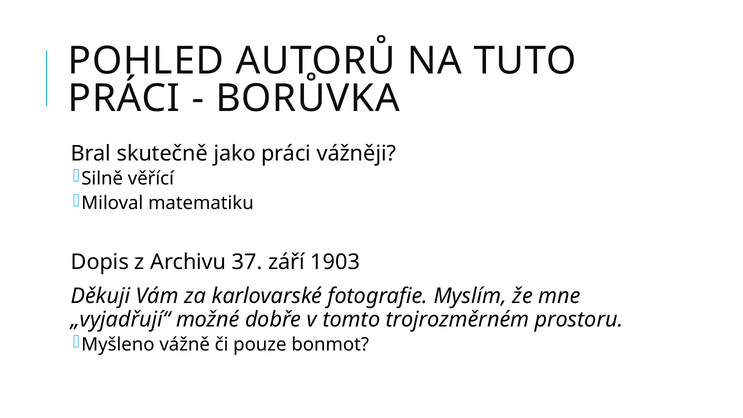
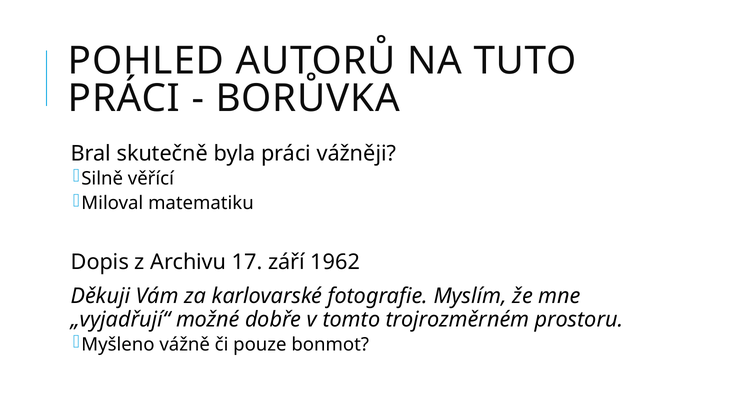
jako: jako -> byla (235, 154)
37: 37 -> 17 (247, 262)
1903: 1903 -> 1962 (335, 262)
